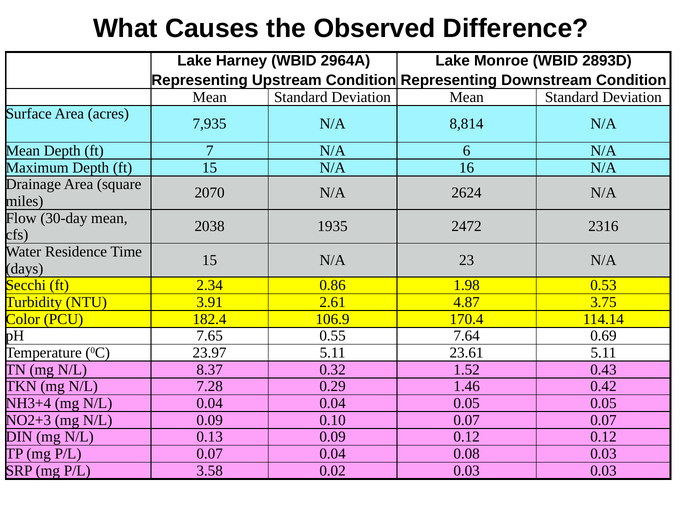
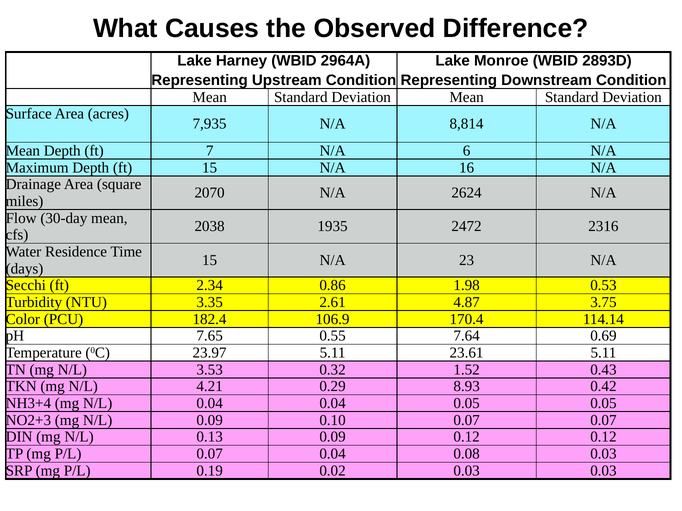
3.91: 3.91 -> 3.35 (210, 303)
8.37: 8.37 -> 3.53 (210, 370)
7.28: 7.28 -> 4.21 (210, 387)
1.46: 1.46 -> 8.93 (467, 387)
3.58: 3.58 -> 0.19 (210, 471)
